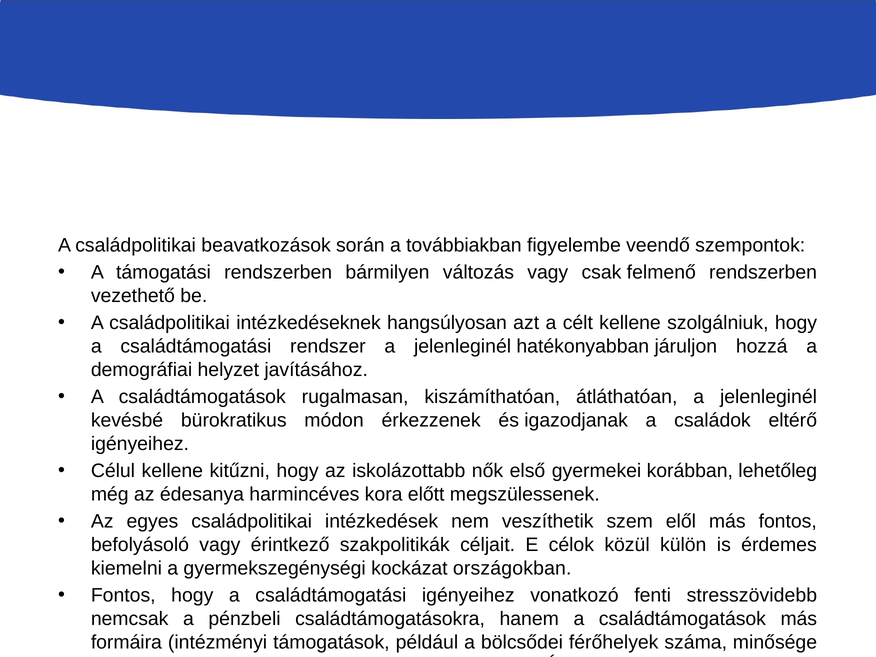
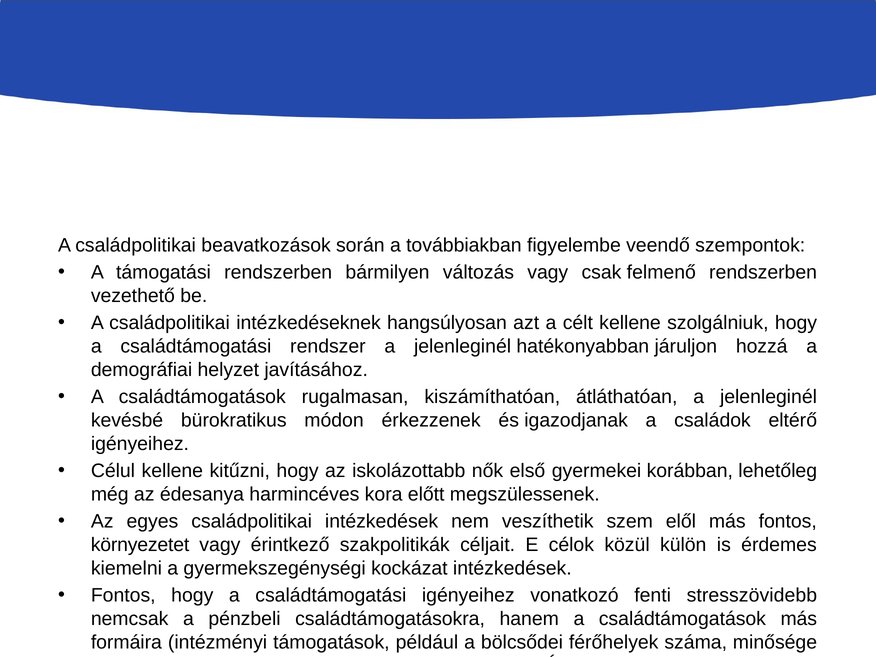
befolyásoló: befolyásoló -> környezetet (140, 545)
kockázat országokban: országokban -> intézkedések (512, 568)
